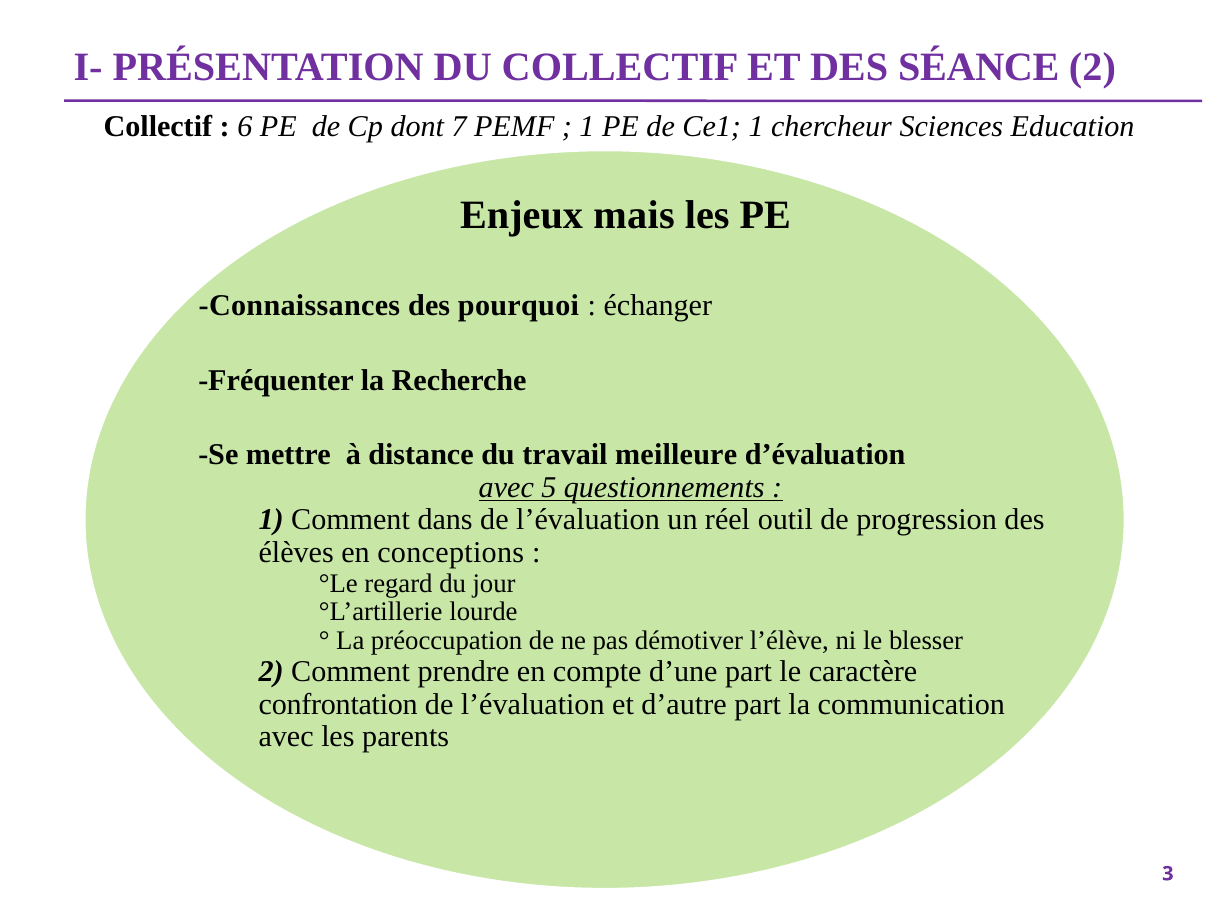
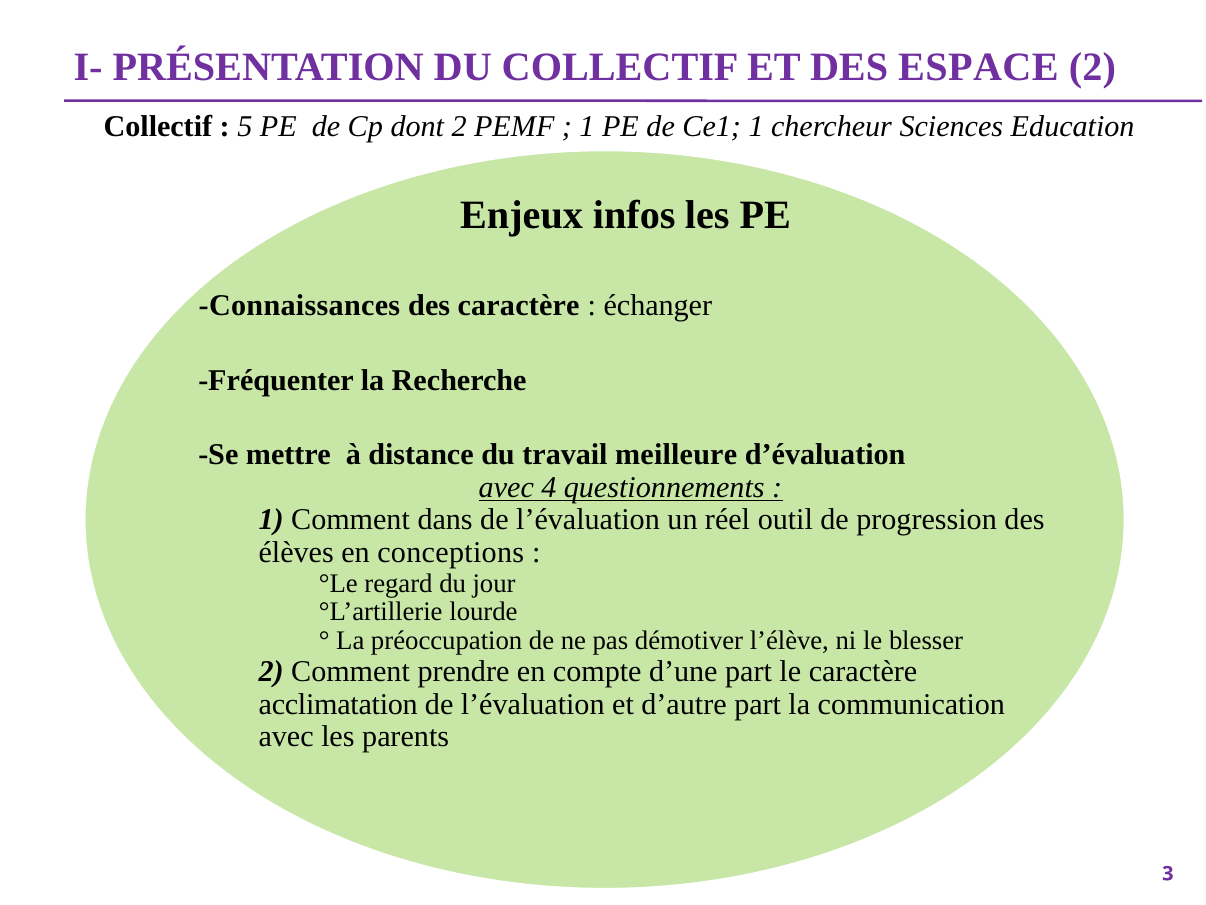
SÉANCE: SÉANCE -> ESPACE (978, 67)
6: 6 -> 5 (245, 127)
dont 7: 7 -> 2 (459, 127)
mais: mais -> infos (634, 215)
des pourquoi: pourquoi -> caractère (519, 306)
5: 5 -> 4 (549, 487)
confrontation: confrontation -> acclimatation (338, 704)
